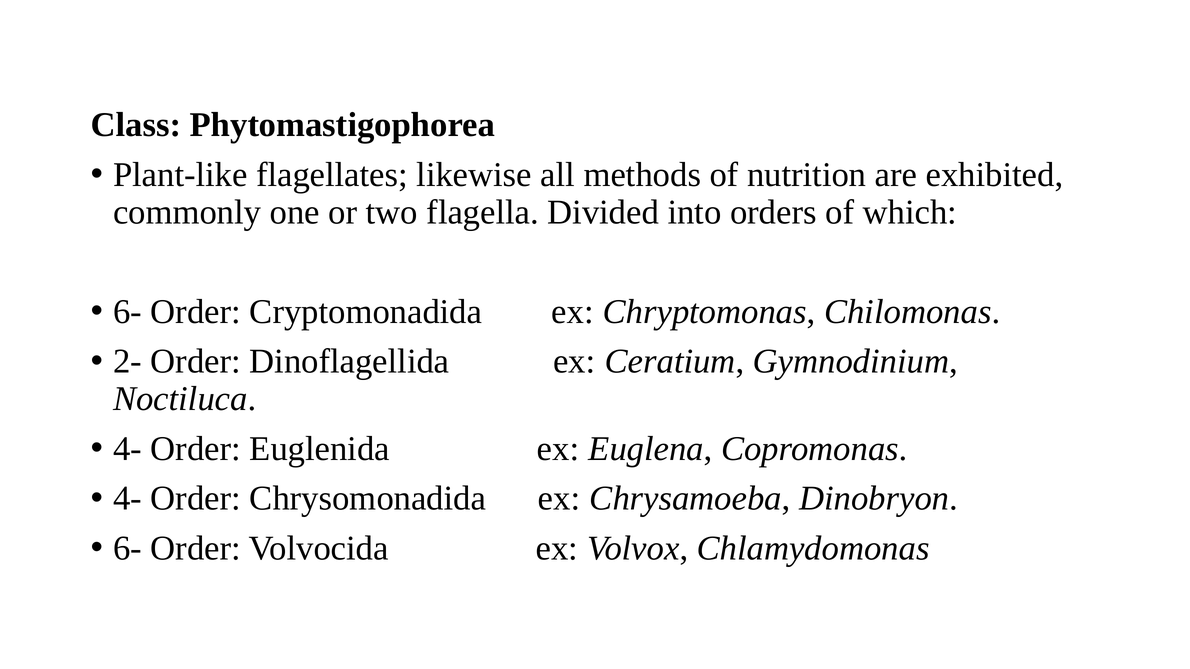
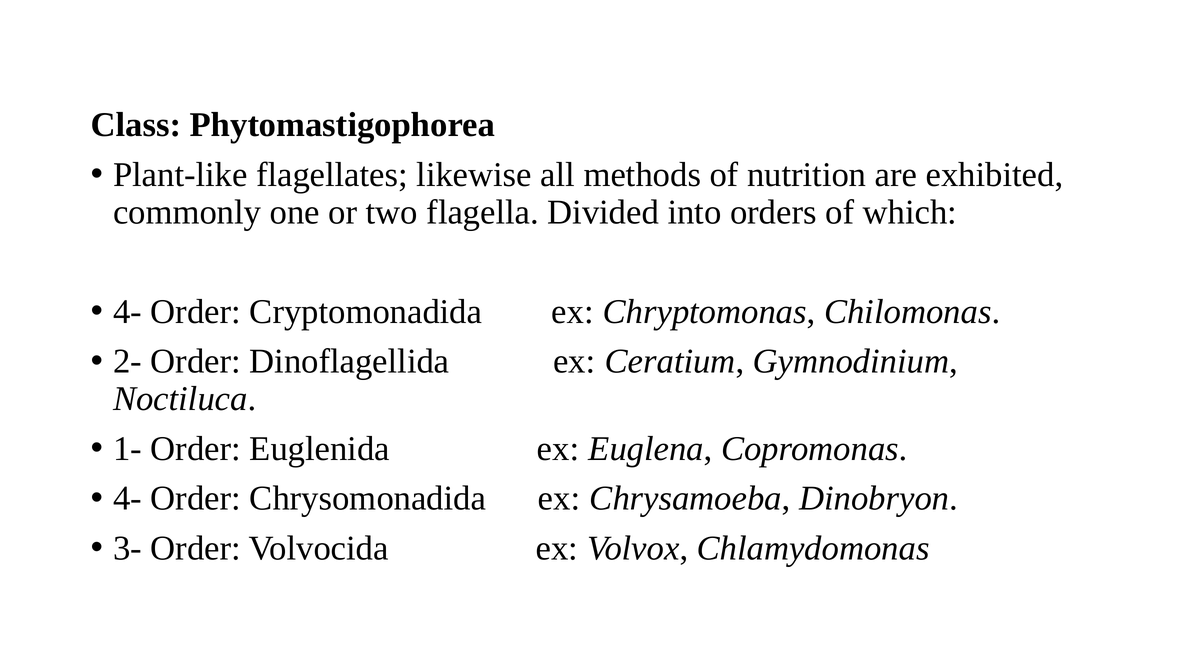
6-: 6- -> 4- (127, 312)
4-: 4- -> 1- (127, 449)
6-: 6- -> 3- (127, 549)
